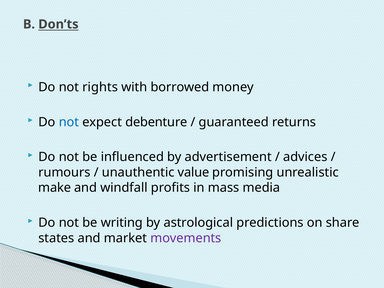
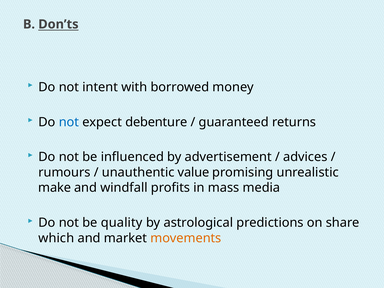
rights: rights -> intent (100, 87)
writing: writing -> quality (122, 223)
states: states -> which (56, 238)
movements colour: purple -> orange (186, 238)
